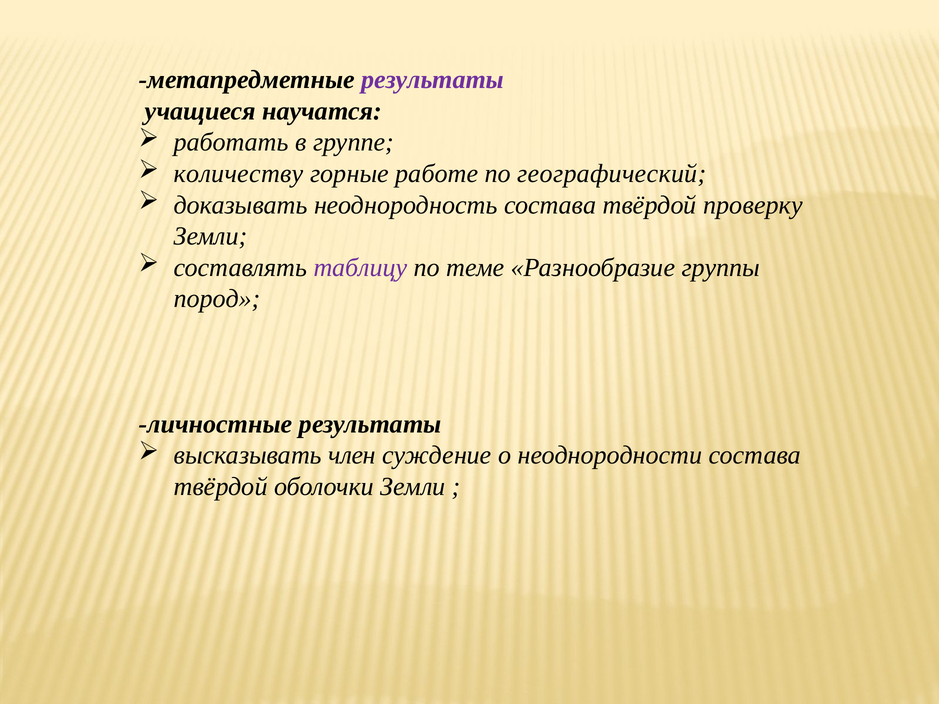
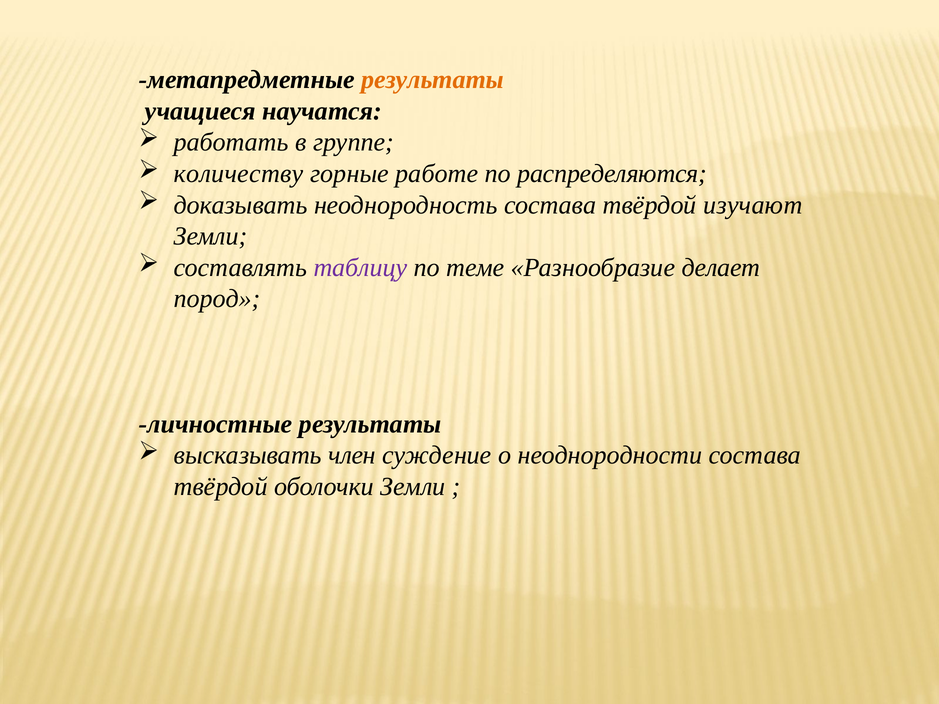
результаты colour: purple -> orange (433, 80)
географический: географический -> распределяются (612, 174)
проверку: проверку -> изучают (753, 205)
группы: группы -> делает (721, 268)
